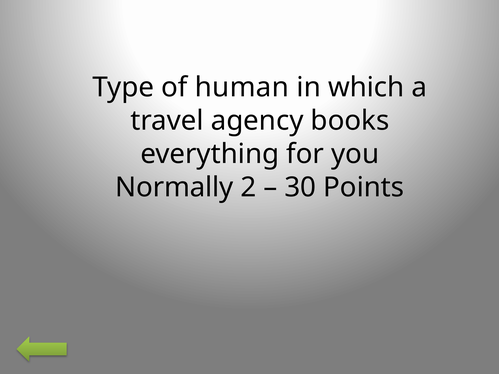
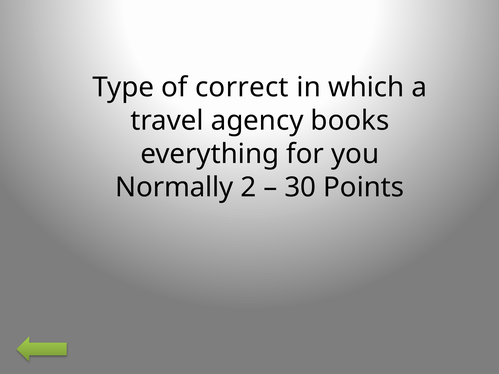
human: human -> correct (242, 88)
